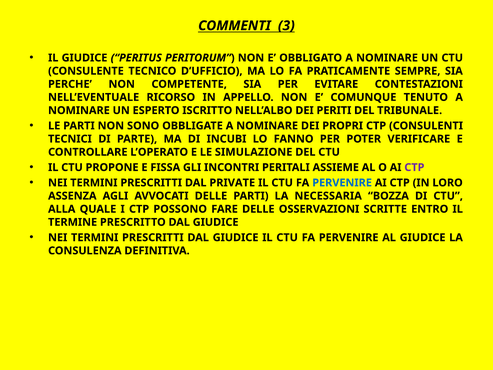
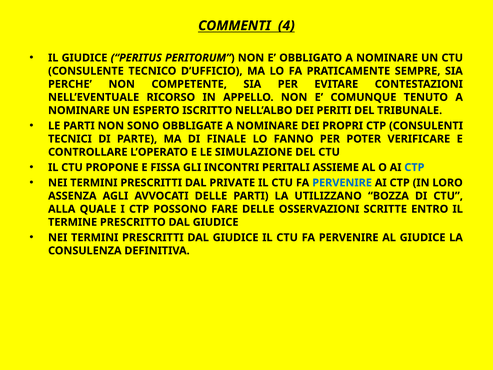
3: 3 -> 4 (286, 26)
INCUBI: INCUBI -> FINALE (226, 139)
CTP colour: purple -> blue (414, 167)
NECESSARIA: NECESSARIA -> UTILIZZANO (328, 196)
